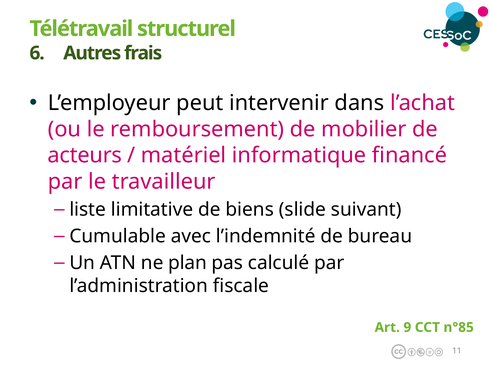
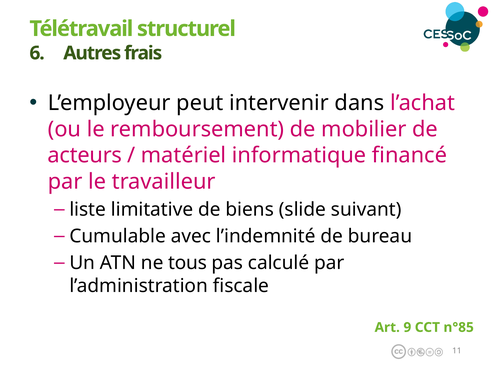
plan: plan -> tous (188, 263)
